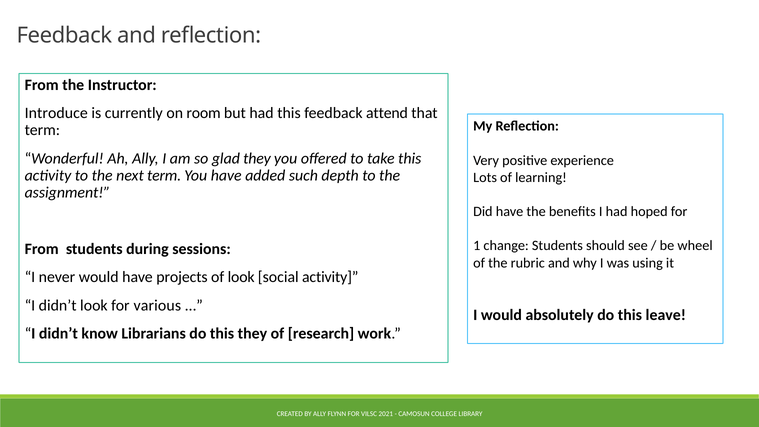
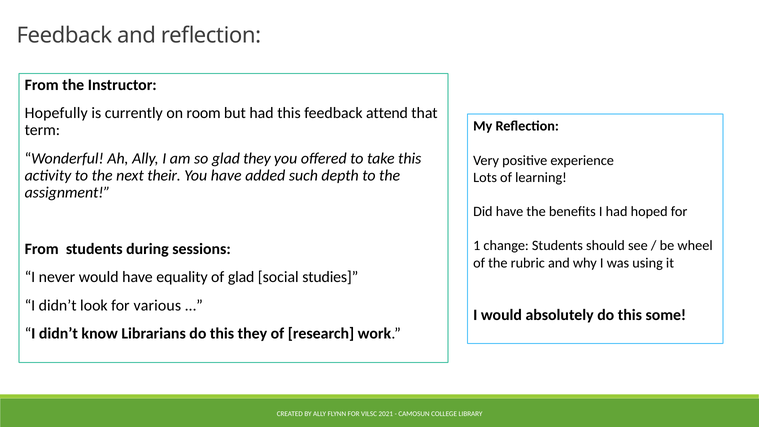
Introduce: Introduce -> Hopefully (56, 113)
next term: term -> their (164, 175)
projects: projects -> equality (182, 277)
of look: look -> glad (241, 277)
social activity: activity -> studies (330, 277)
leave: leave -> some (666, 315)
